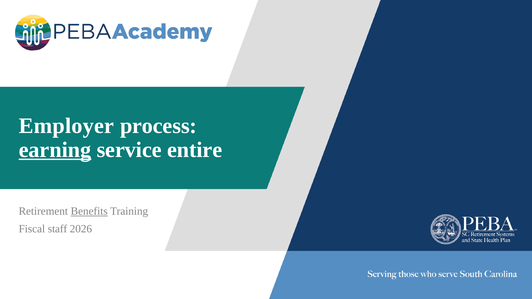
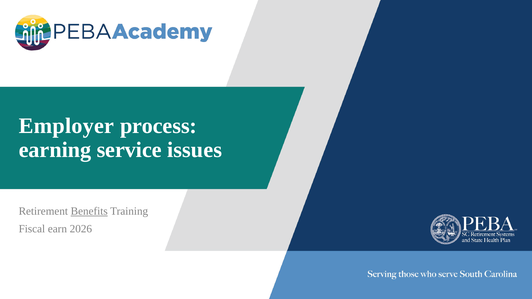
earning underline: present -> none (55, 150)
entire: entire -> issues (195, 150)
staff: staff -> earn (57, 229)
